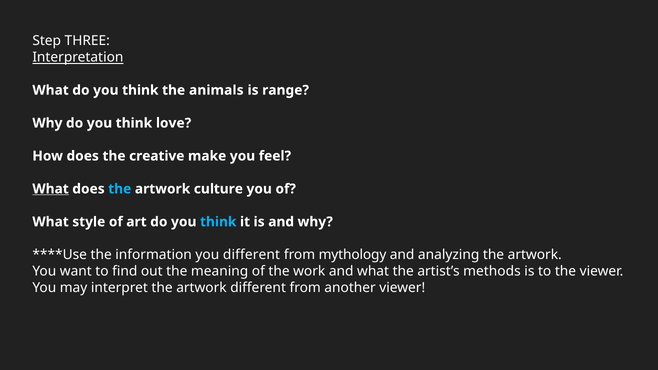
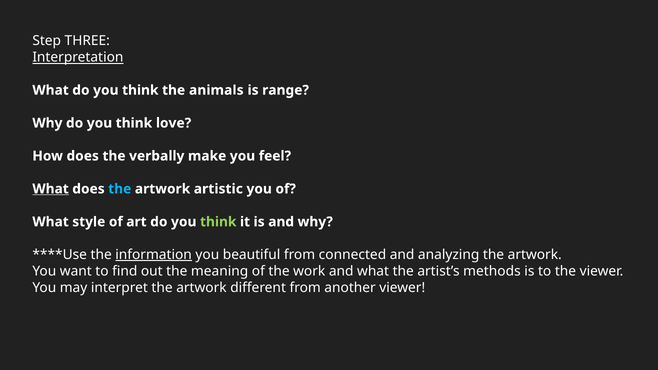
creative: creative -> verbally (157, 156)
culture: culture -> artistic (218, 189)
think colour: light blue -> light green (218, 222)
information underline: none -> present (154, 255)
you different: different -> beautiful (252, 255)
mythology: mythology -> connected (352, 255)
